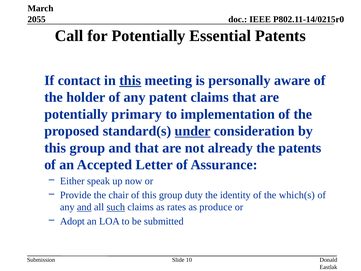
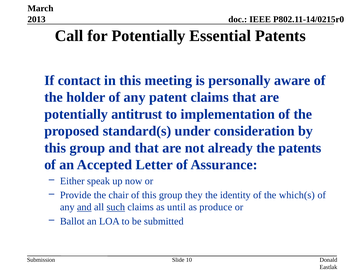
2055: 2055 -> 2013 (37, 19)
this underline: present -> none (130, 80)
primary: primary -> antitrust (137, 114)
under underline: present -> none (193, 131)
duty: duty -> they (194, 195)
rates: rates -> until (176, 207)
Adopt: Adopt -> Ballot (72, 221)
